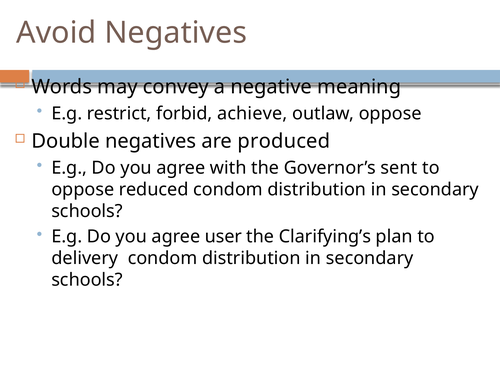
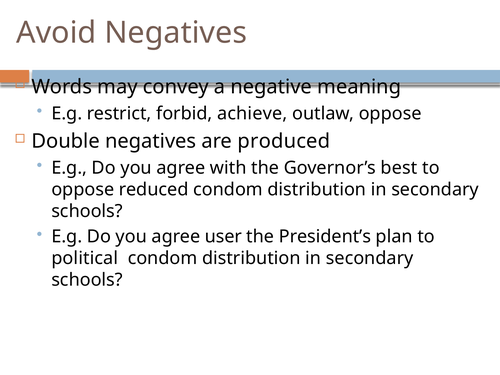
sent: sent -> best (399, 168)
Clarifying’s: Clarifying’s -> President’s (325, 237)
delivery: delivery -> political (85, 258)
